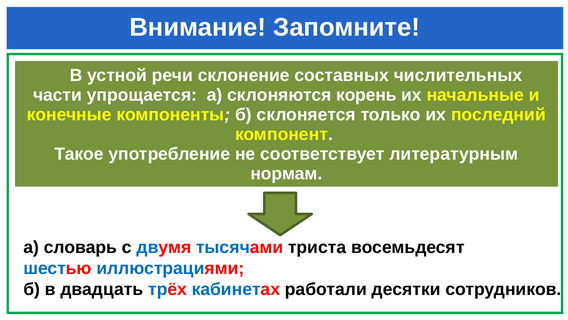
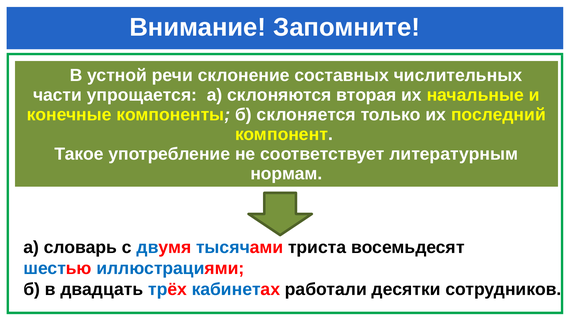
корень: корень -> вторая (366, 95)
